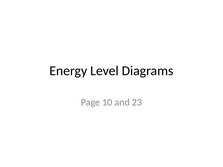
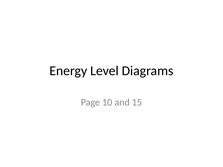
23: 23 -> 15 (137, 103)
